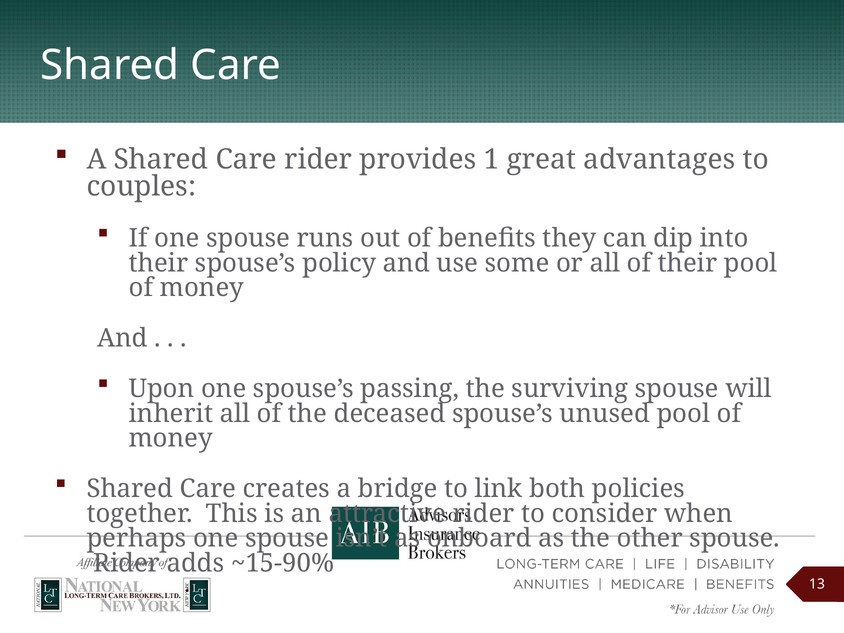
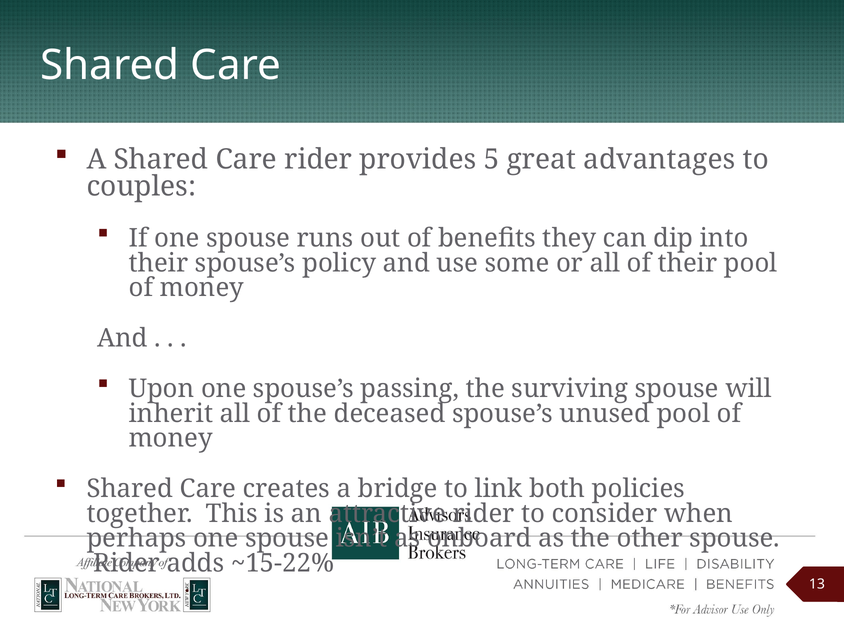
1: 1 -> 5 (492, 160)
~15-90%: ~15-90% -> ~15-22% (283, 563)
